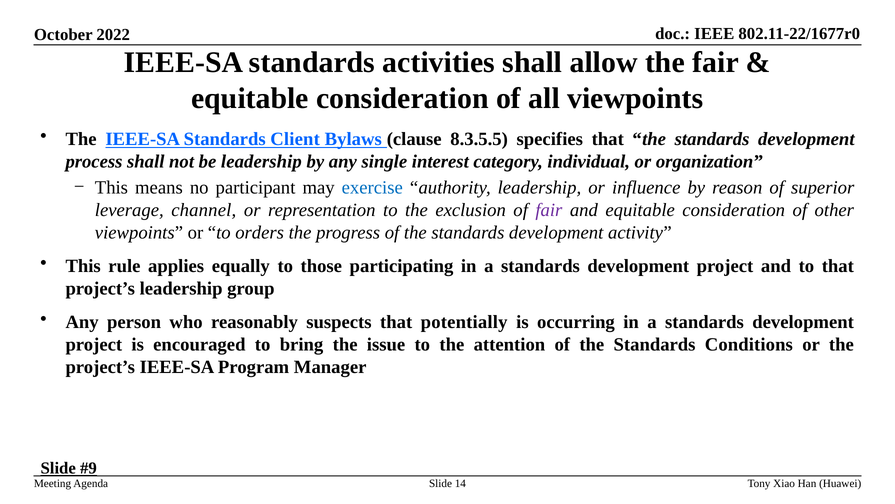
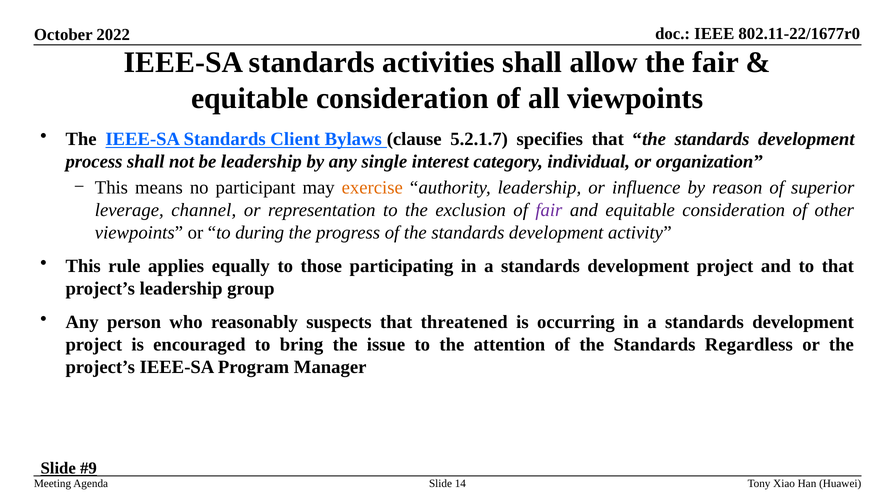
8.3.5.5: 8.3.5.5 -> 5.2.1.7 (479, 139)
exercise colour: blue -> orange (372, 187)
orders: orders -> during (260, 232)
potentially: potentially -> threatened (464, 322)
Conditions: Conditions -> Regardless (749, 344)
